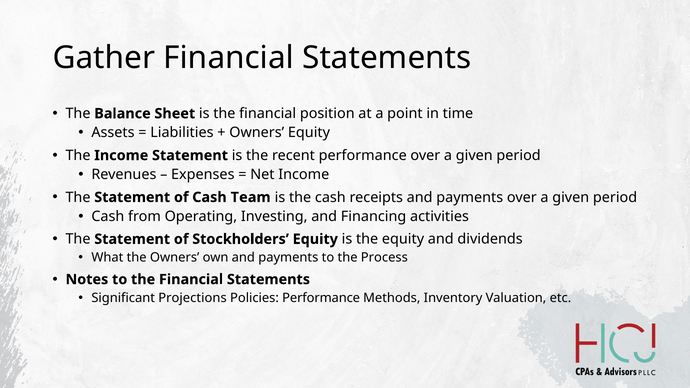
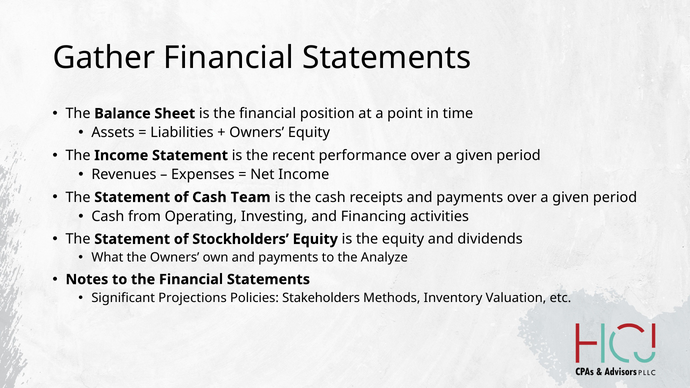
Process: Process -> Analyze (384, 258)
Policies Performance: Performance -> Stakeholders (321, 298)
